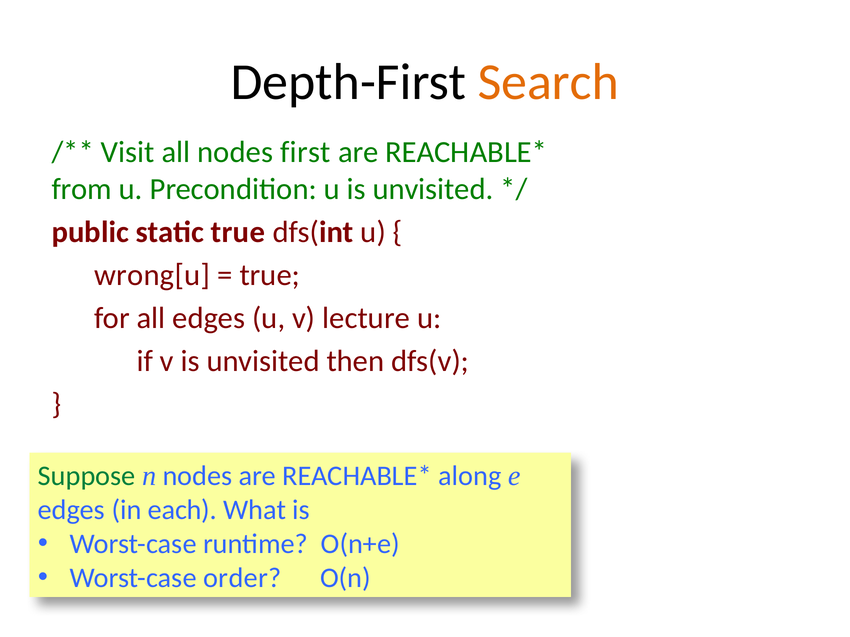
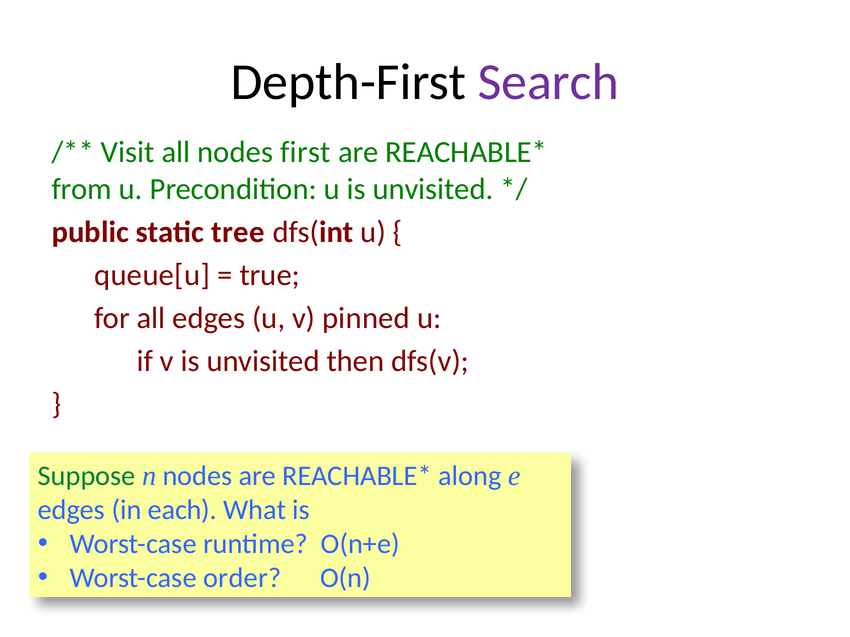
Search colour: orange -> purple (548, 82)
static true: true -> tree (238, 232)
wrong[u: wrong[u -> queue[u (152, 275)
lecture: lecture -> pinned (366, 318)
